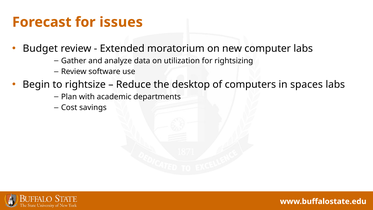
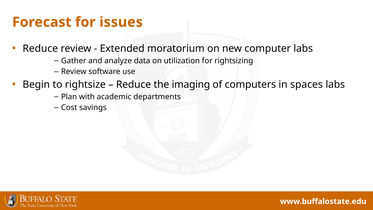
Budget: Budget -> Reduce (40, 49)
desktop: desktop -> imaging (191, 85)
